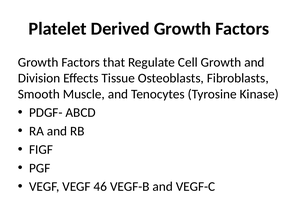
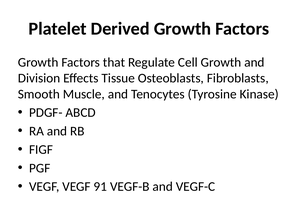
46: 46 -> 91 (100, 187)
